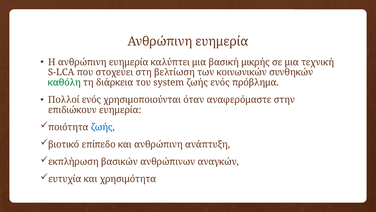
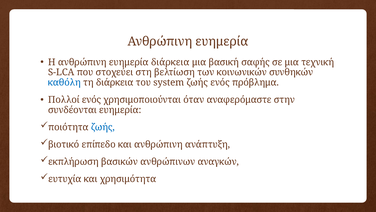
ευημερία καλύπτει: καλύπτει -> διάρκεια (170, 62)
μικρής: μικρής -> σαφής (255, 62)
καθόλη colour: green -> blue (64, 82)
επιδιώκουν: επιδιώκουν -> συνδέονται (72, 110)
